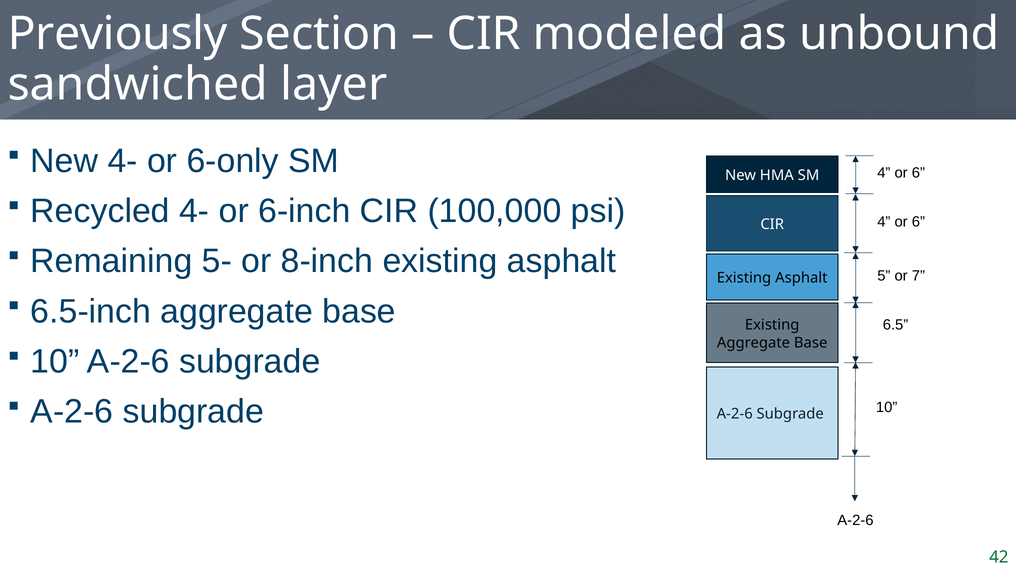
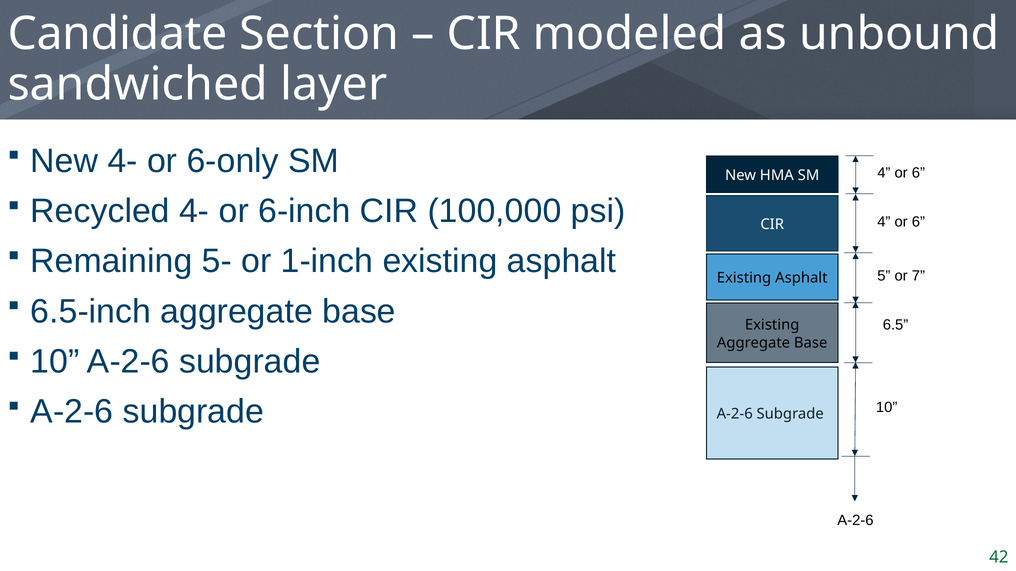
Previously: Previously -> Candidate (118, 34)
8-inch: 8-inch -> 1-inch (327, 261)
